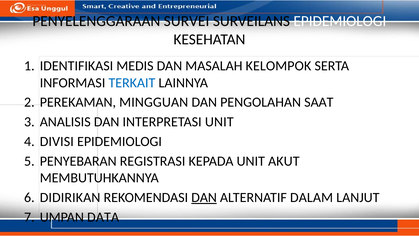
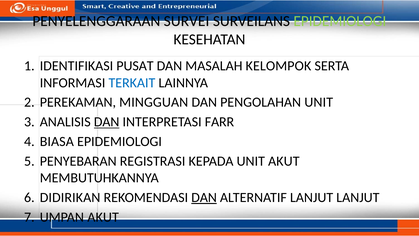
EPIDEMIOLOGI colour: white -> light green (340, 21)
MEDIS: MEDIS -> PUSAT (135, 66)
PENGOLAHAN SAAT: SAAT -> UNIT (319, 102)
DAN underline: none -> present (107, 122)
INTERPRETASI UNIT: UNIT -> FARR (219, 122)
DIVISI: DIVISI -> BIASA (57, 141)
ALTERNATIF DALAM: DALAM -> LANJUT (312, 197)
UMPAN DATA: DATA -> AKUT (103, 217)
